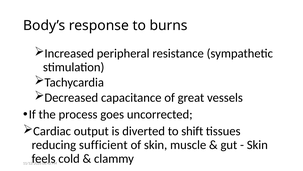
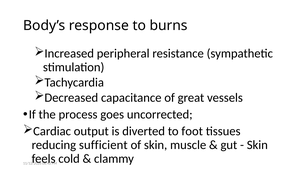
shift: shift -> foot (192, 131)
